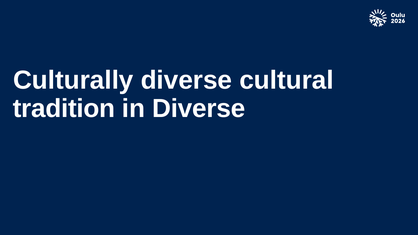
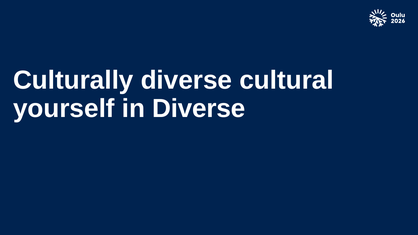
tradition: tradition -> yourself (64, 108)
